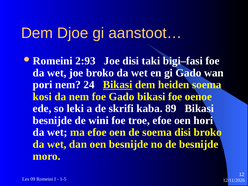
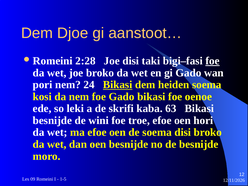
2:93: 2:93 -> 2:28 (85, 61)
foe underline: none -> present (212, 61)
89: 89 -> 63 (171, 109)
